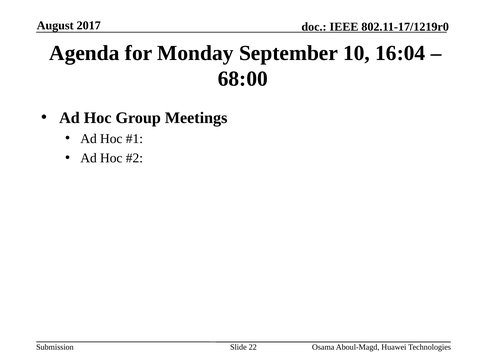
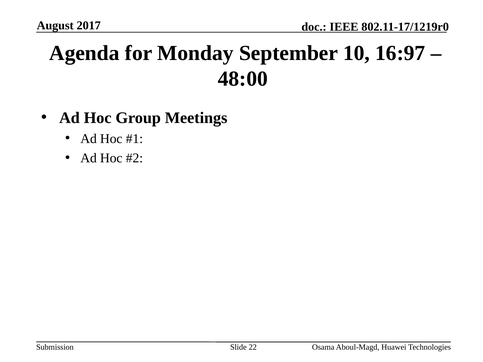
16:04: 16:04 -> 16:97 (400, 53)
68:00: 68:00 -> 48:00 (243, 79)
